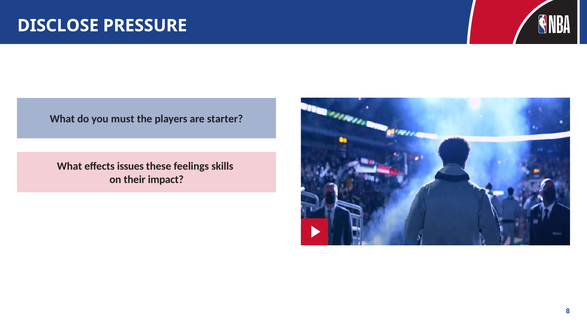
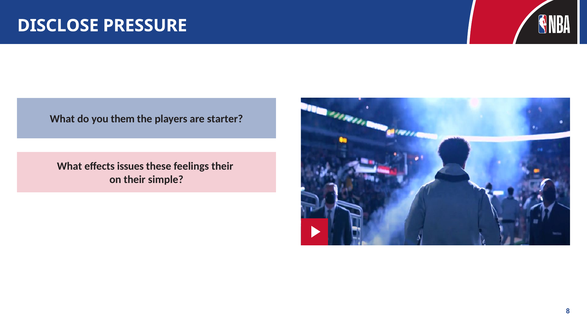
must: must -> them (123, 119)
feelings skills: skills -> their (222, 166)
impact: impact -> simple (166, 180)
